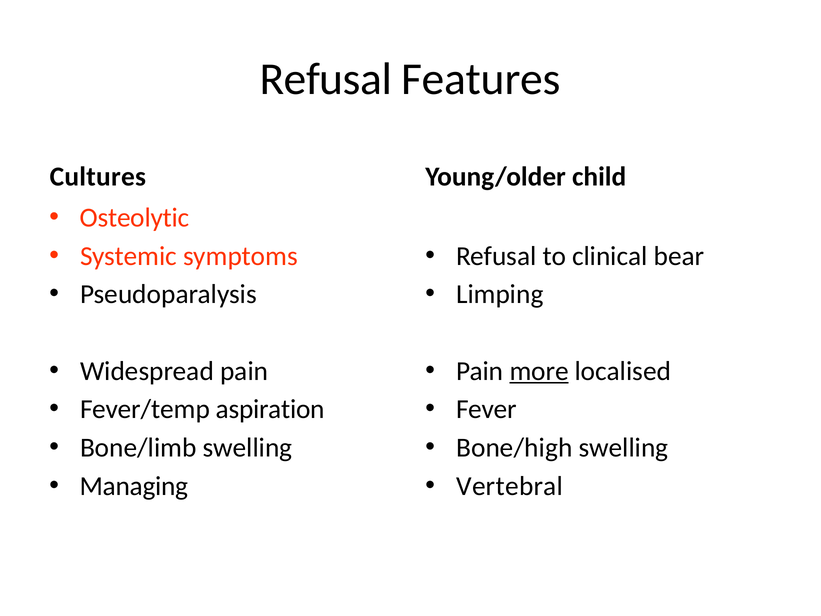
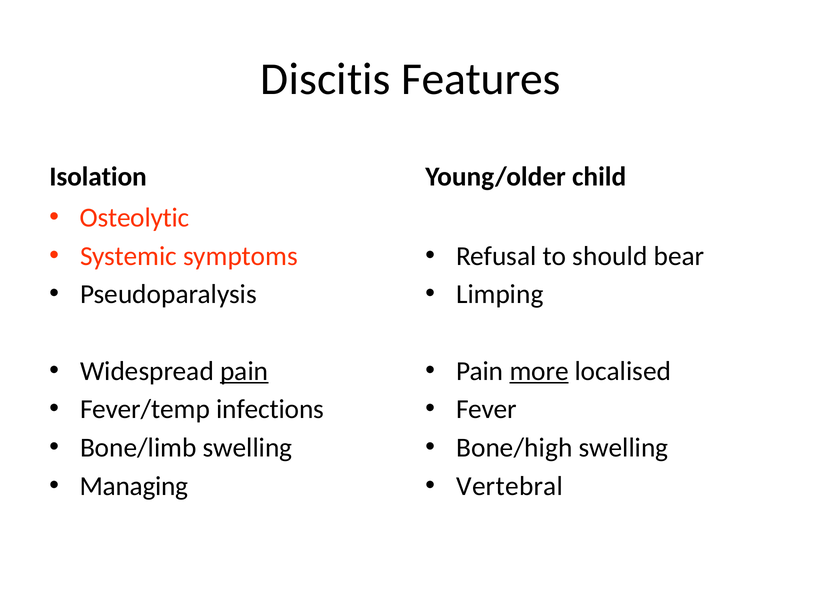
Refusal: Refusal -> Discitis (326, 79)
Cultures: Cultures -> Isolation (98, 177)
clinical: clinical -> should (610, 256)
pain underline: none -> present (244, 371)
aspiration: aspiration -> infections (270, 409)
